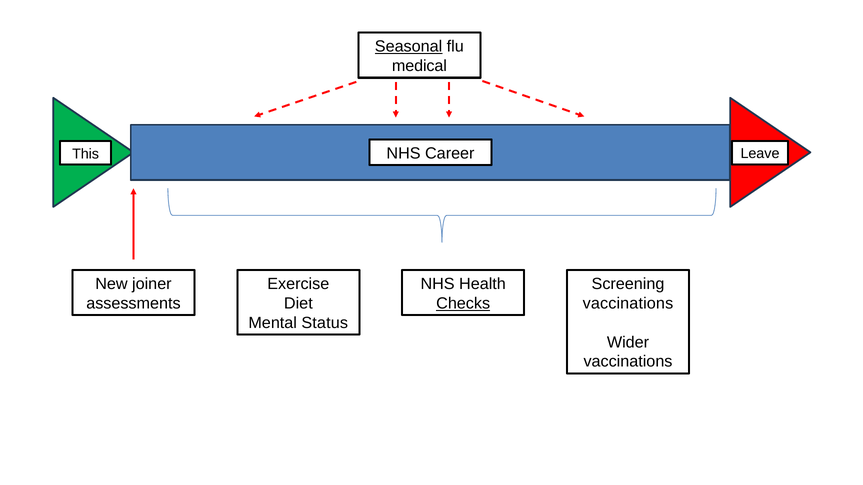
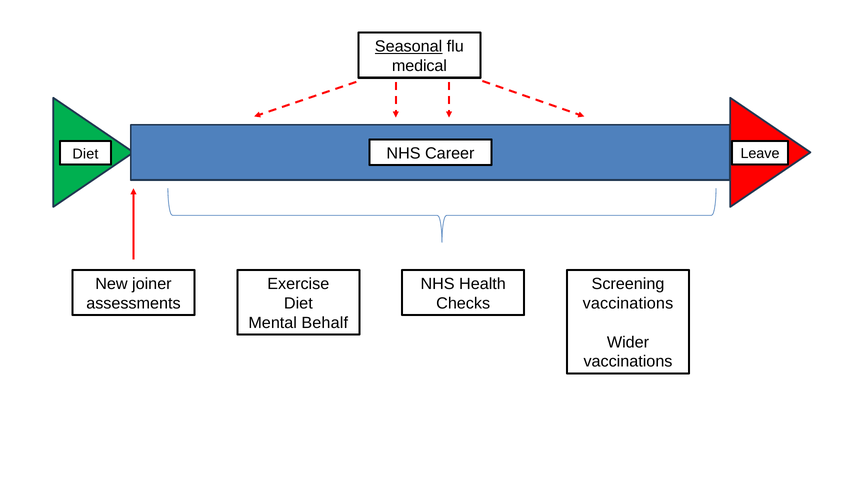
This: This -> Diet (85, 154)
Checks underline: present -> none (463, 304)
Status: Status -> Behalf (325, 323)
